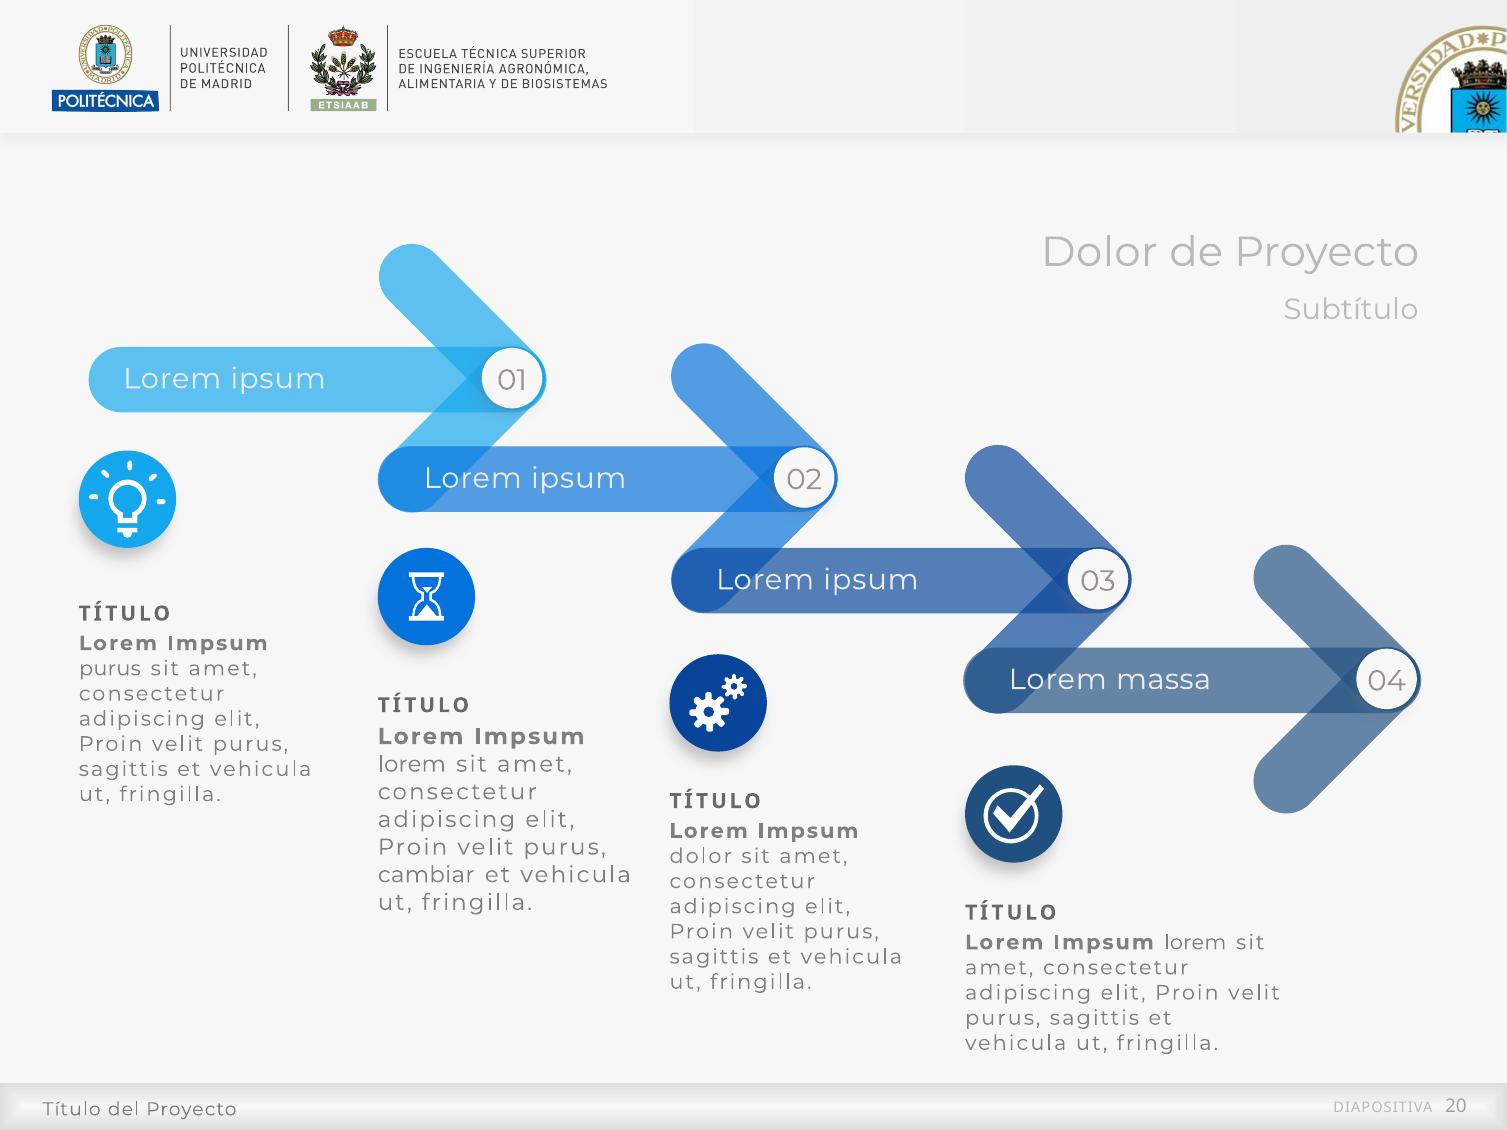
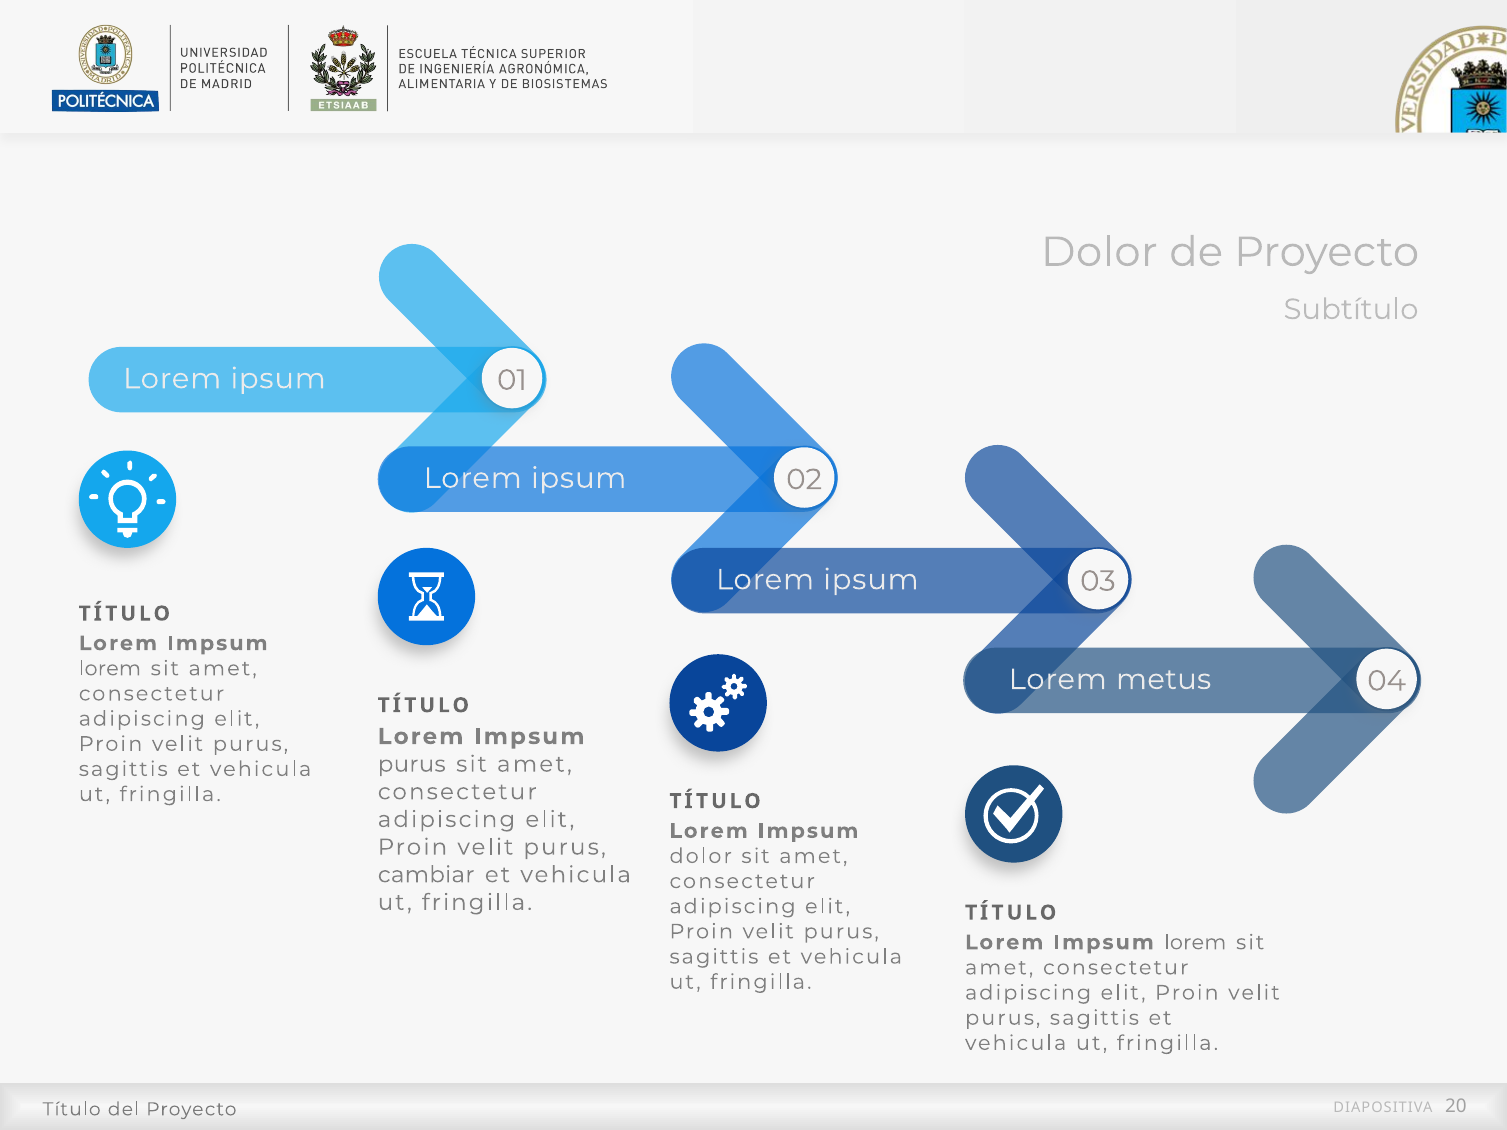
purus: purus -> lorem (110, 669)
massa: massa -> metus (1164, 680)
lorem: lorem -> purus (412, 764)
